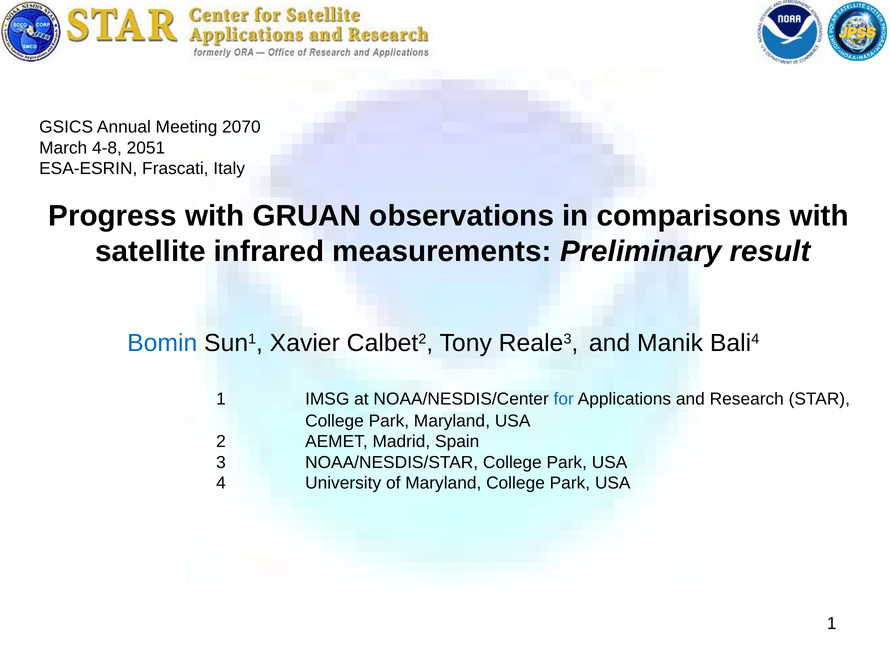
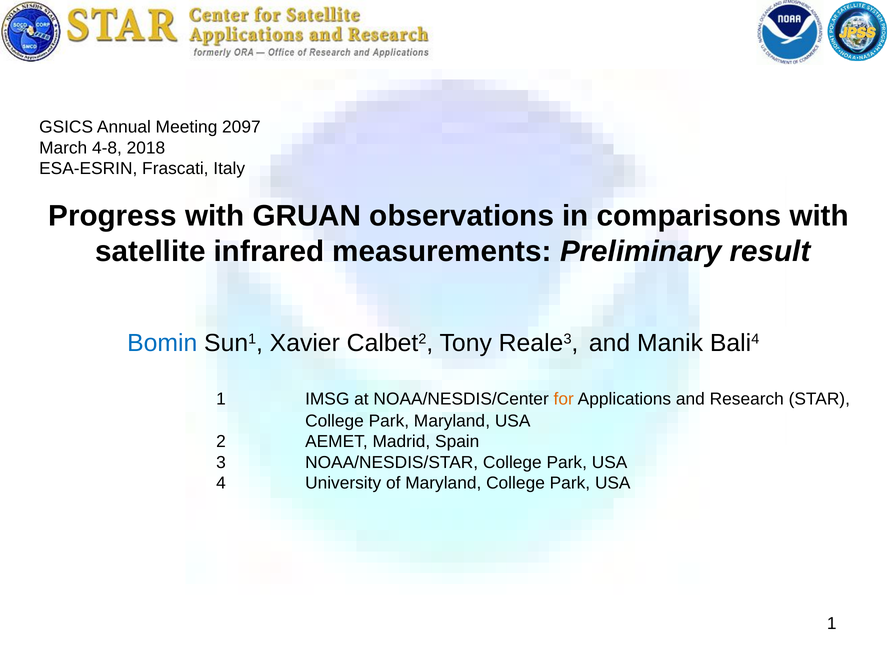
2070: 2070 -> 2097 (241, 127)
2051: 2051 -> 2018 (146, 148)
for colour: blue -> orange (564, 400)
